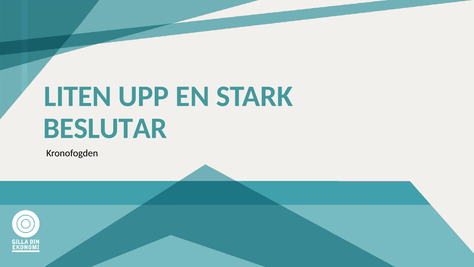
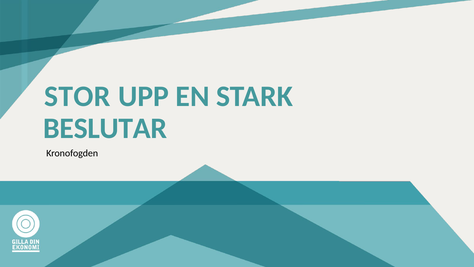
LITEN: LITEN -> STOR (77, 96)
